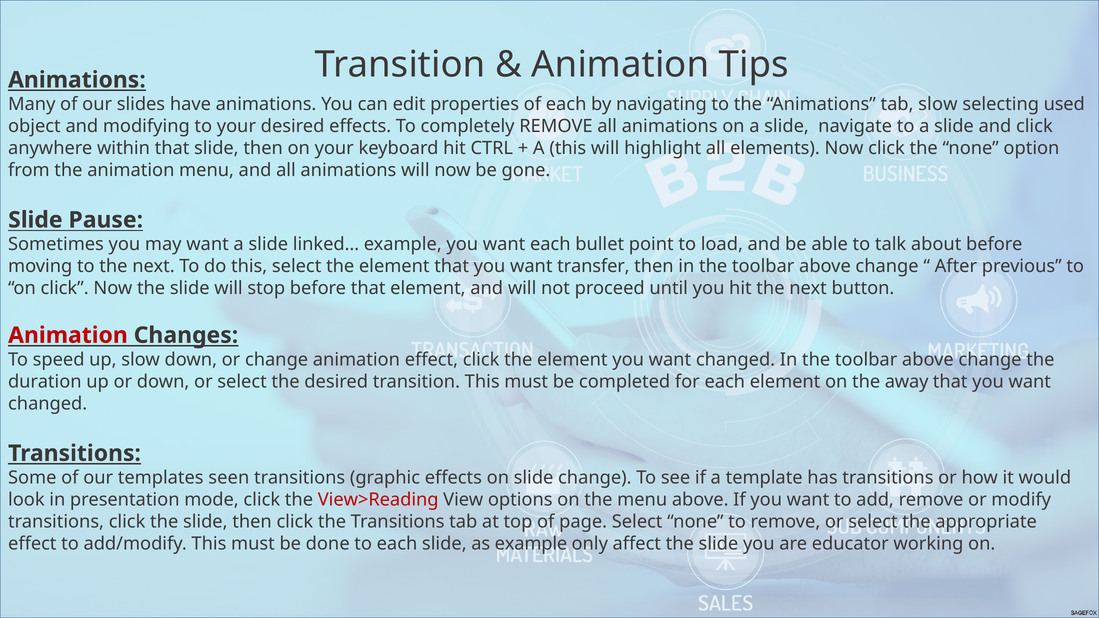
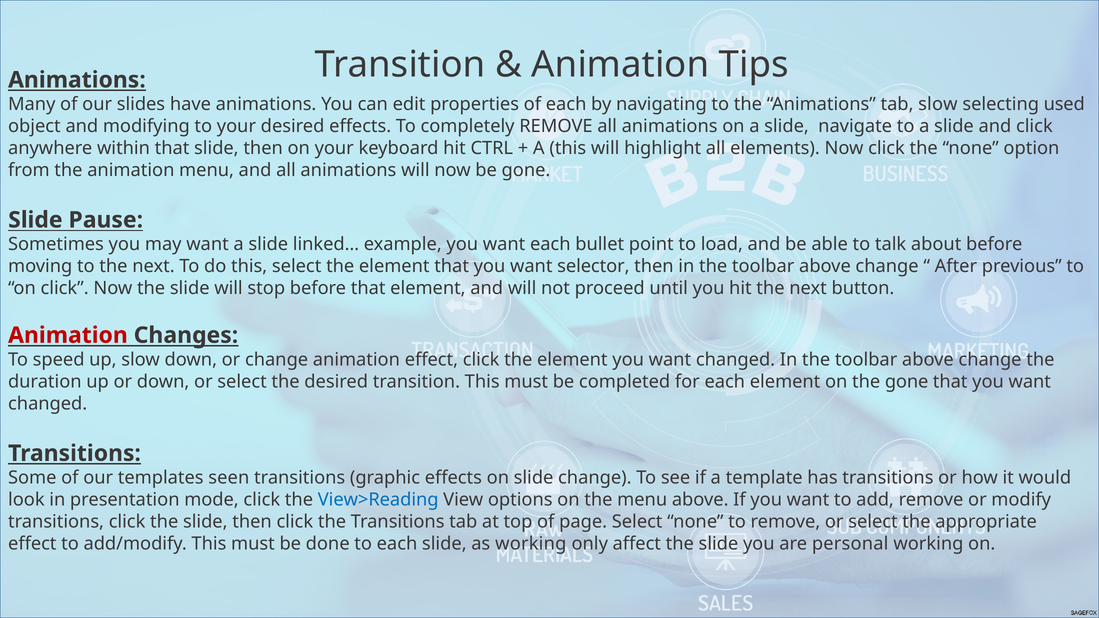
transfer: transfer -> selector (593, 266)
the away: away -> gone (907, 382)
View>Reading colour: red -> blue (378, 500)
as example: example -> working (531, 544)
educator: educator -> personal (850, 544)
